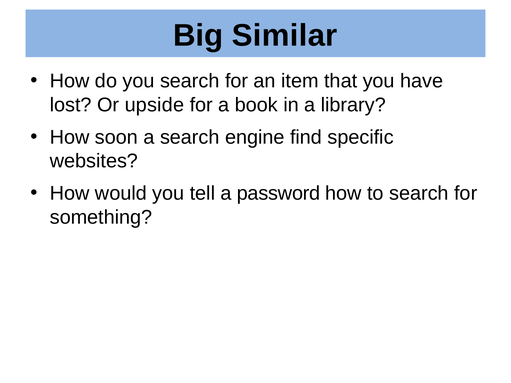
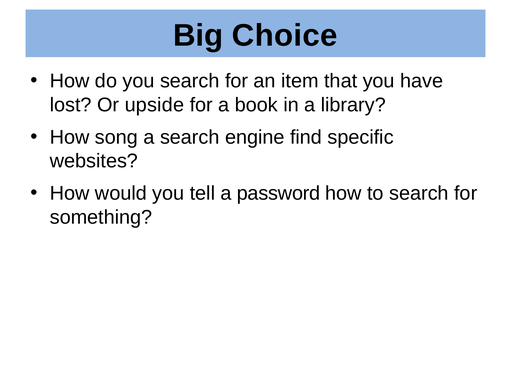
Similar: Similar -> Choice (285, 36)
soon: soon -> song (116, 137)
